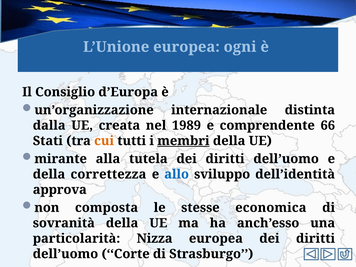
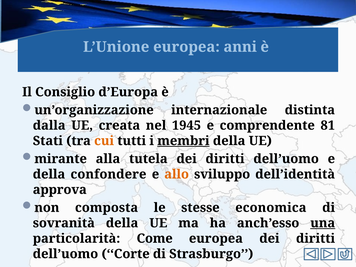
ogni: ogni -> anni (240, 47)
1989: 1989 -> 1945 (186, 125)
66: 66 -> 81 (328, 125)
correttezza: correttezza -> confondere (108, 174)
allo colour: blue -> orange (177, 174)
una underline: none -> present (323, 223)
Nizza: Nizza -> Come (155, 238)
